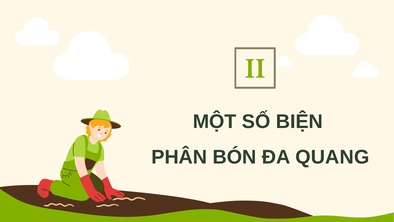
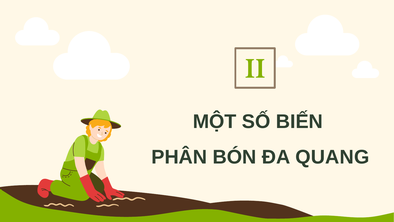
BIỆN: BIỆN -> BIẾN (299, 121)
